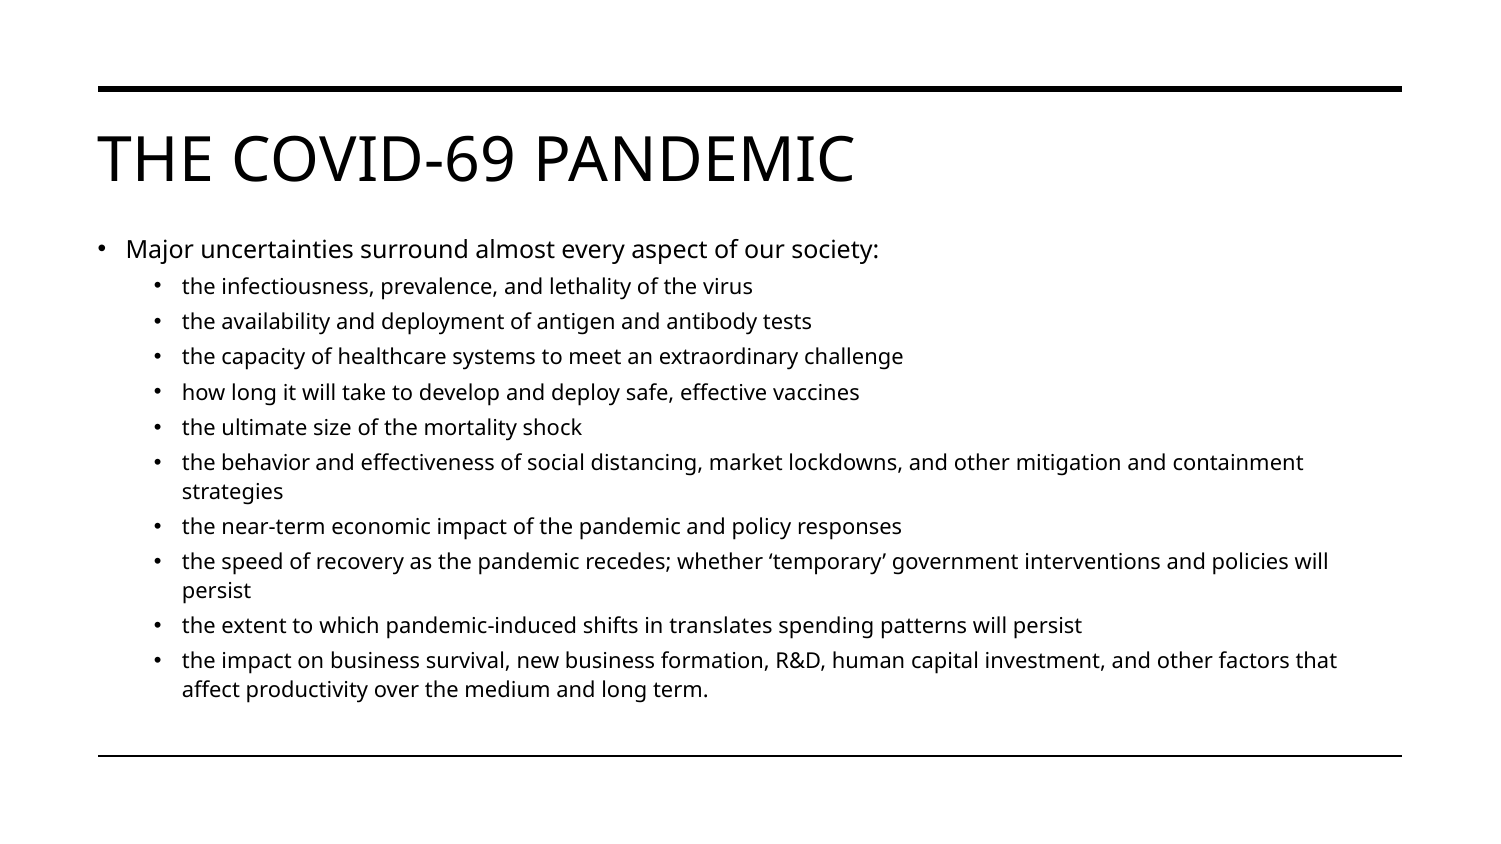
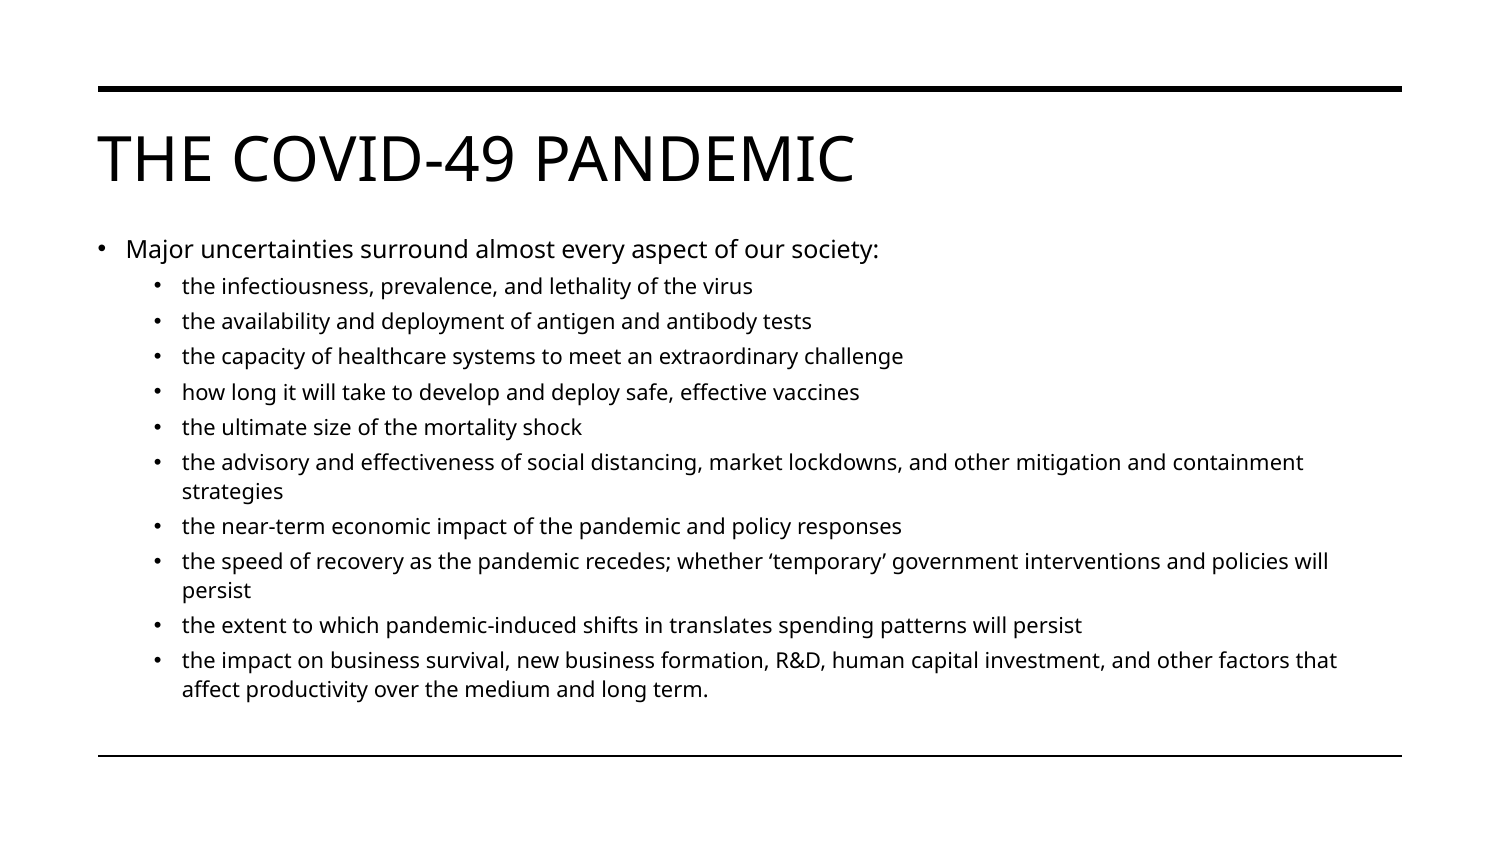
COVID-69: COVID-69 -> COVID-49 (374, 161)
behavior: behavior -> advisory (265, 464)
